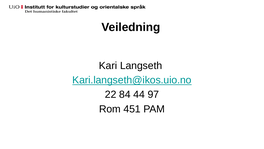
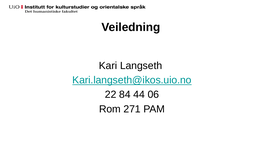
97: 97 -> 06 (153, 94)
451: 451 -> 271 (132, 109)
